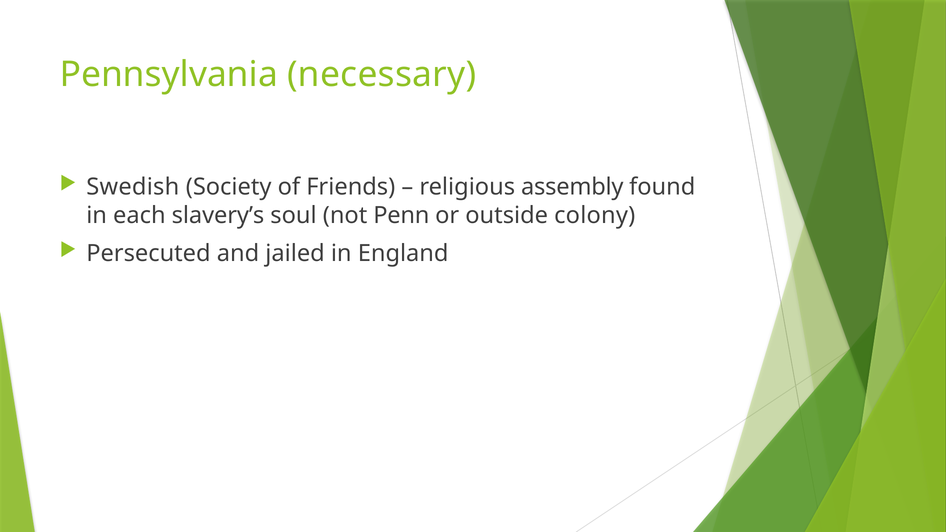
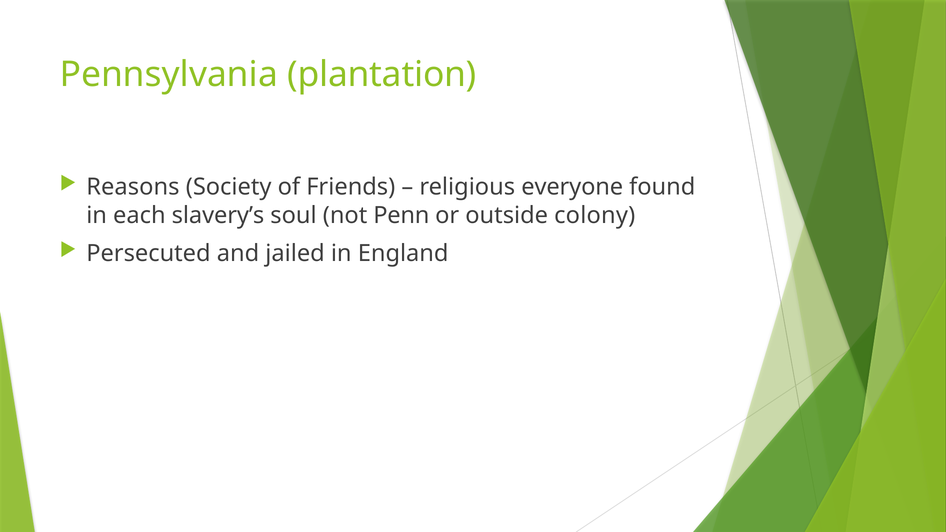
necessary: necessary -> plantation (382, 75)
Swedish: Swedish -> Reasons (133, 187)
assembly: assembly -> everyone (572, 187)
